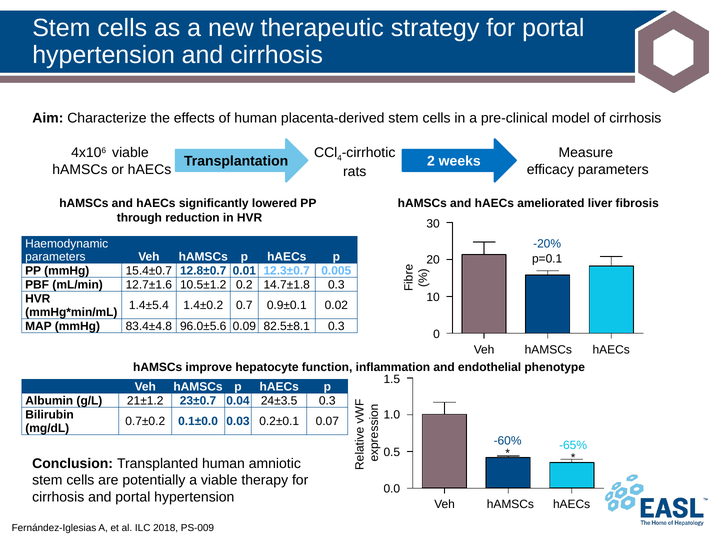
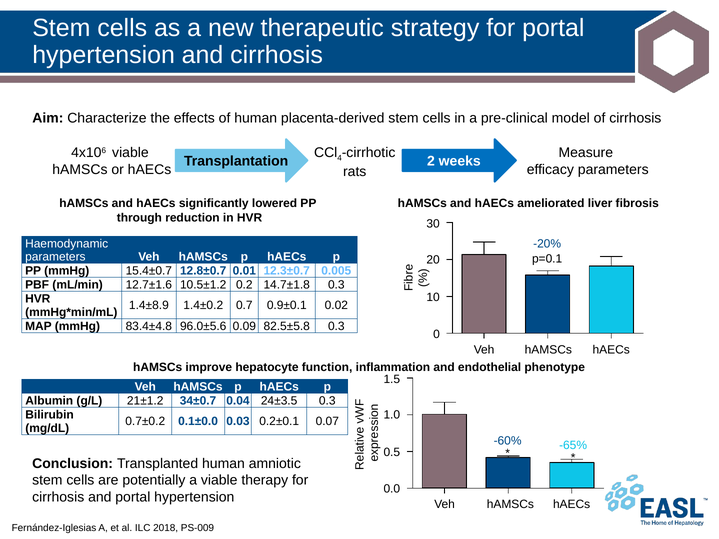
1.4±5.4: 1.4±5.4 -> 1.4±8.9 (149, 306)
82.5±8.1: 82.5±8.1 -> 82.5±5.8 (287, 326)
23±0.7: 23±0.7 -> 34±0.7 (198, 401)
